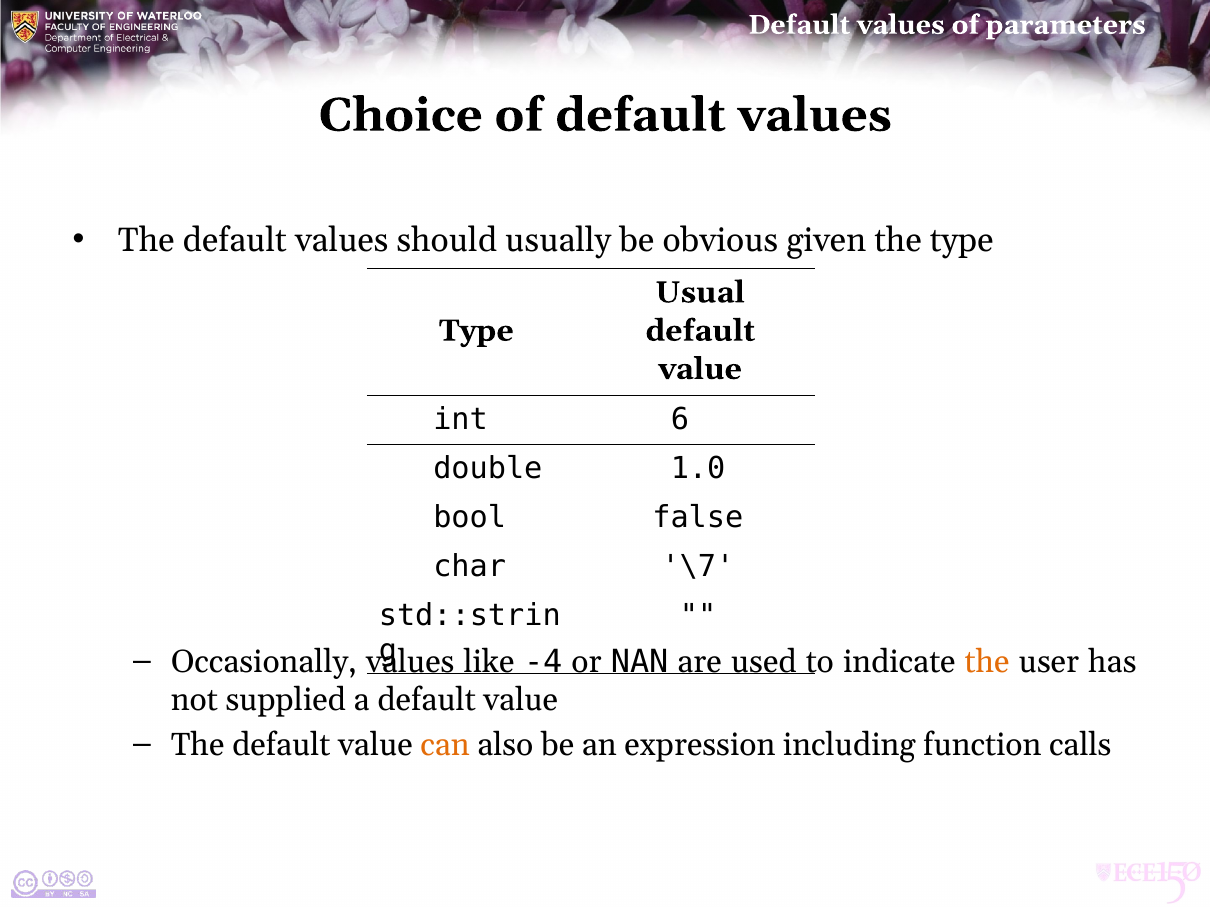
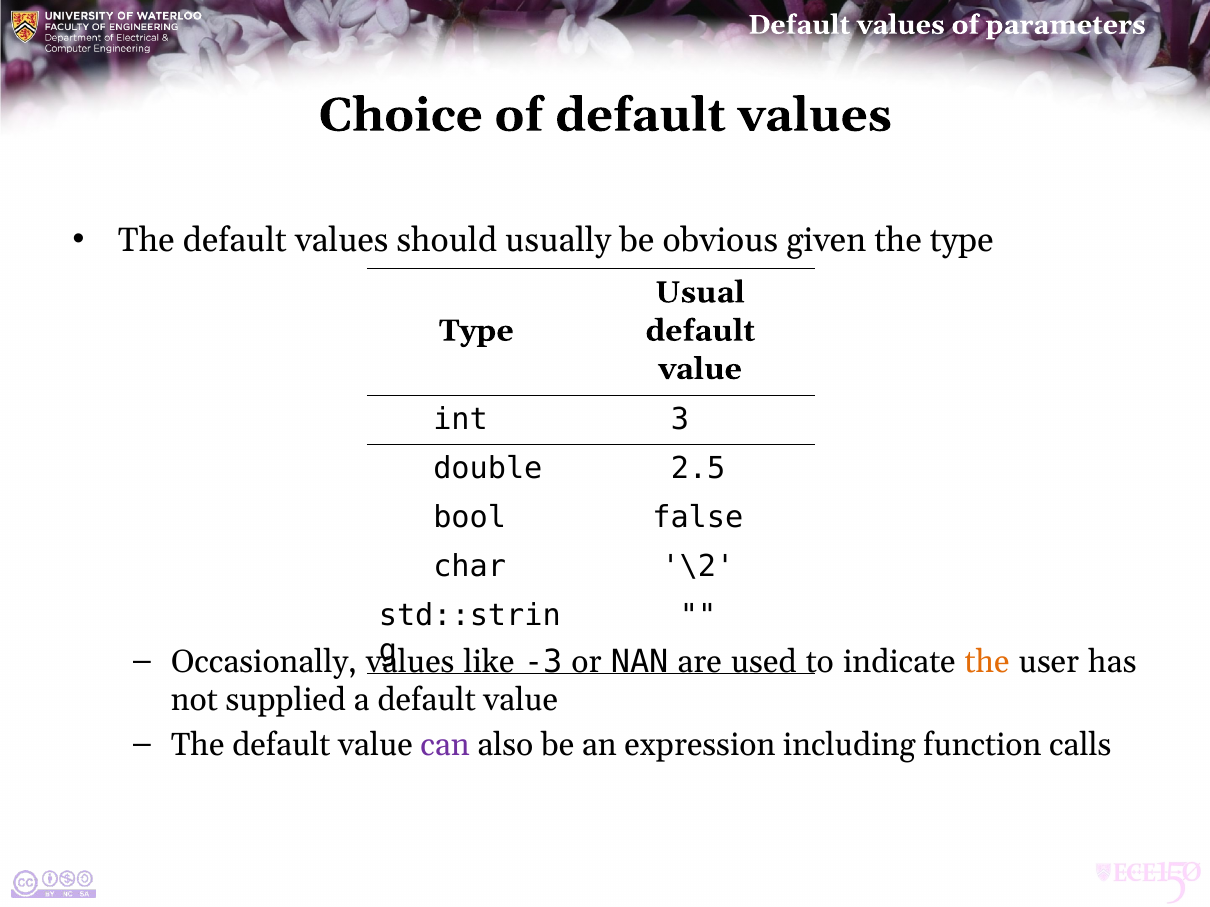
6: 6 -> 3 (680, 420)
1.0: 1.0 -> 2.5 (698, 469)
\7: \7 -> \2 (698, 567)
-4: -4 -> -3 (543, 662)
can colour: orange -> purple (445, 745)
